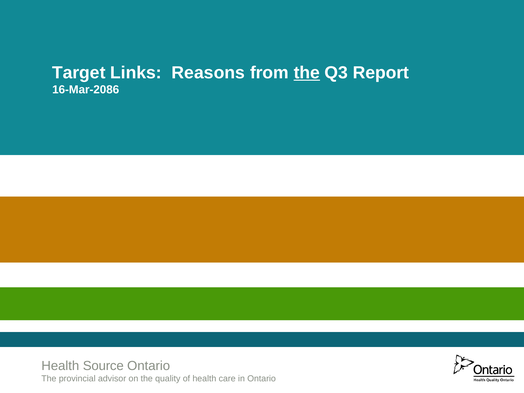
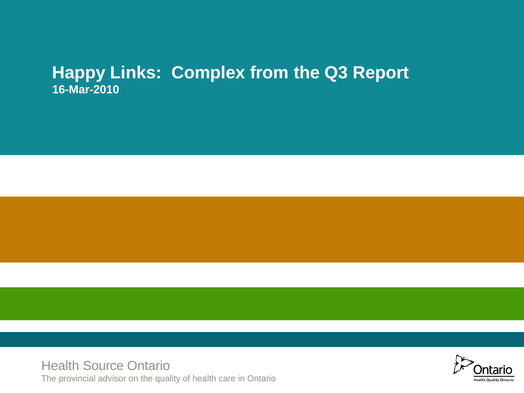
Target: Target -> Happy (79, 73)
Reasons: Reasons -> Complex (208, 73)
the underline: present -> none (307, 73)
16-Mar-2086: 16-Mar-2086 -> 16-Mar-2010 (86, 90)
